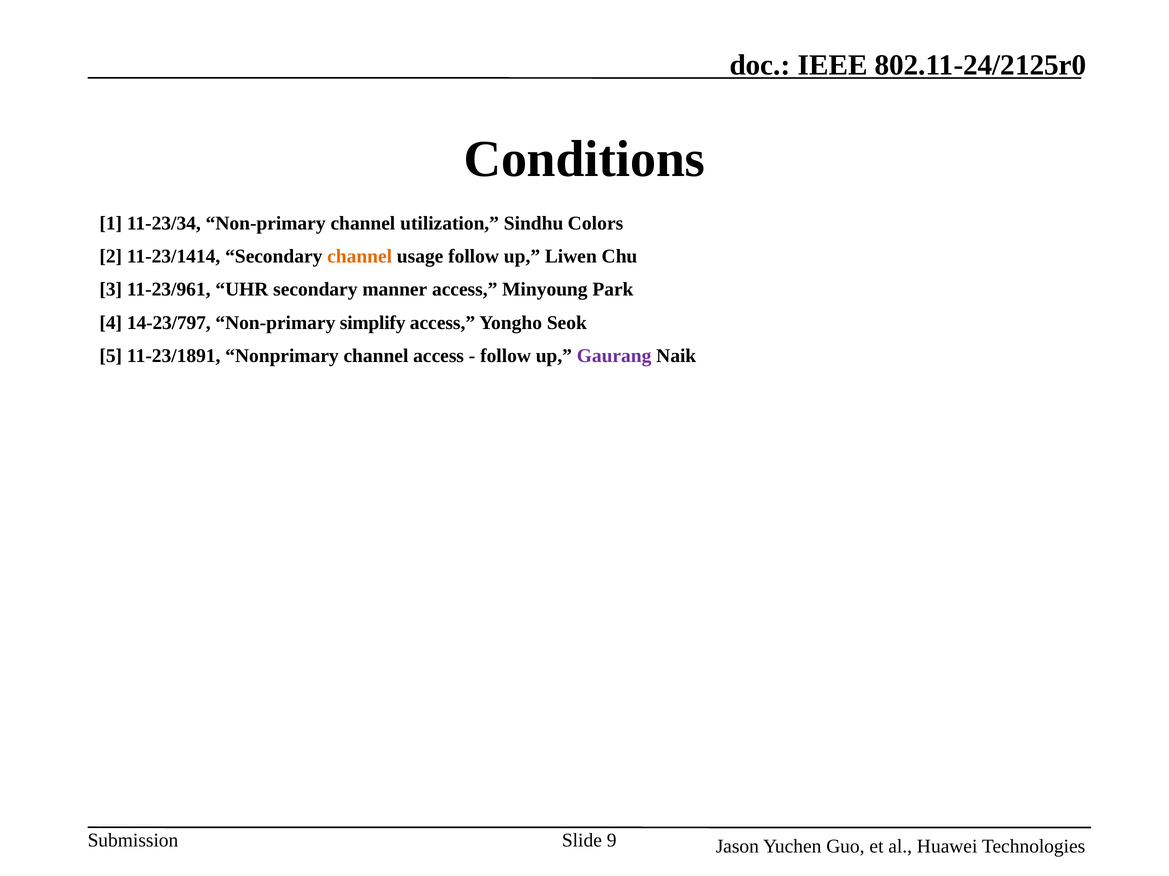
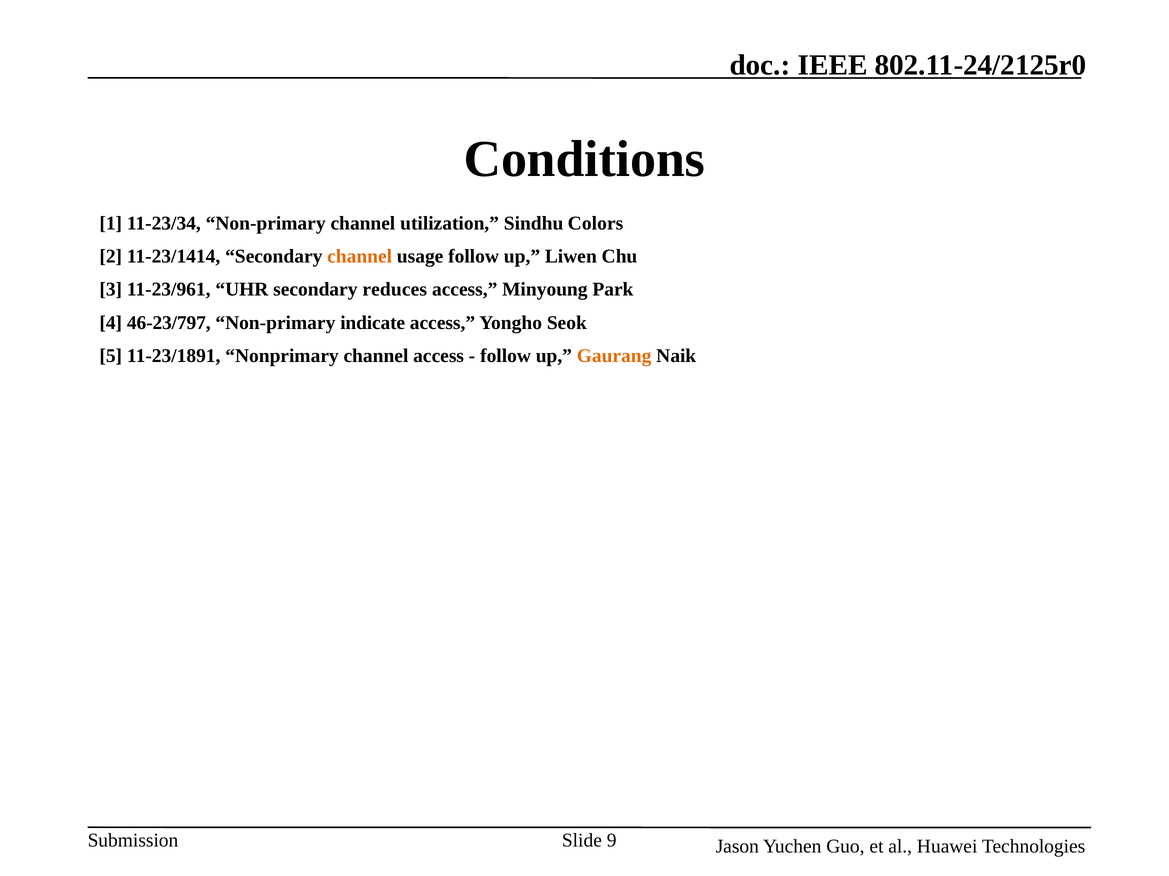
manner: manner -> reduces (395, 290)
14-23/797: 14-23/797 -> 46-23/797 (169, 323)
simplify: simplify -> indicate (373, 323)
Gaurang colour: purple -> orange (614, 356)
